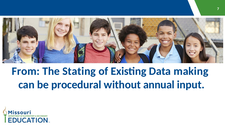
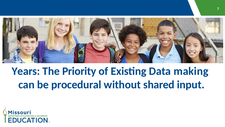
From: From -> Years (26, 71)
Stating: Stating -> Priority (79, 71)
annual: annual -> shared (159, 84)
